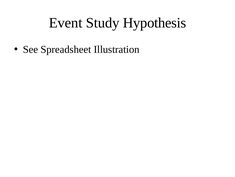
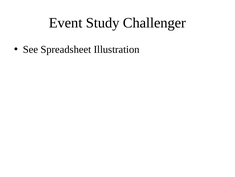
Hypothesis: Hypothesis -> Challenger (154, 23)
